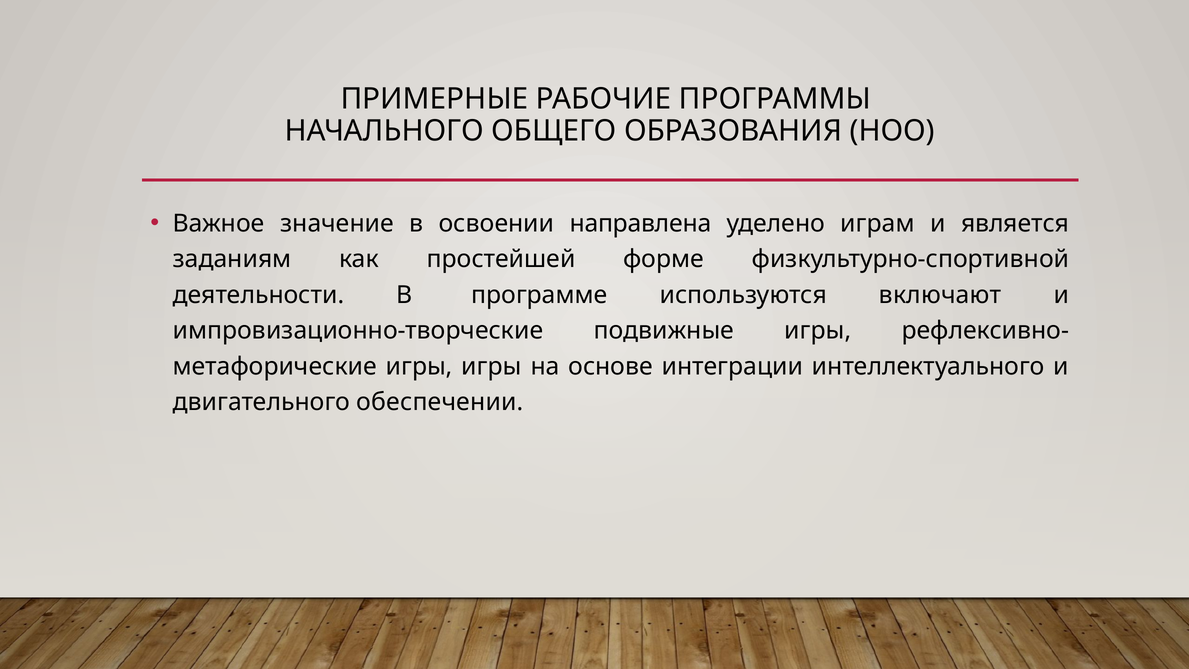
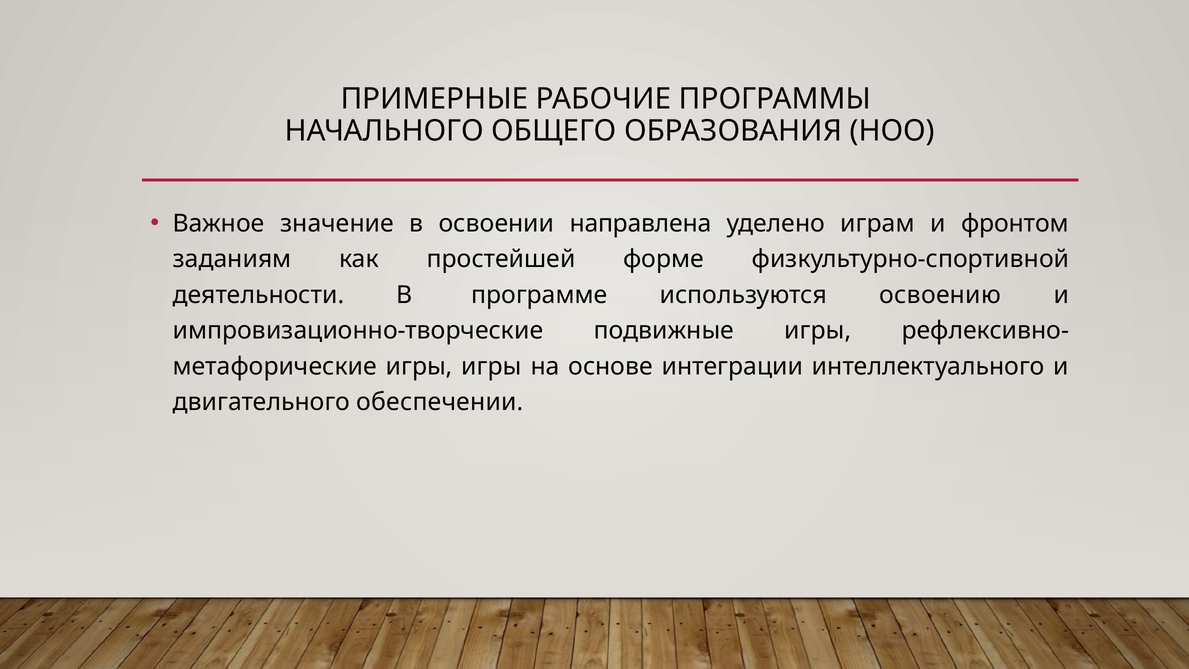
является: является -> фронтом (1015, 224)
включают: включают -> освоению (940, 295)
